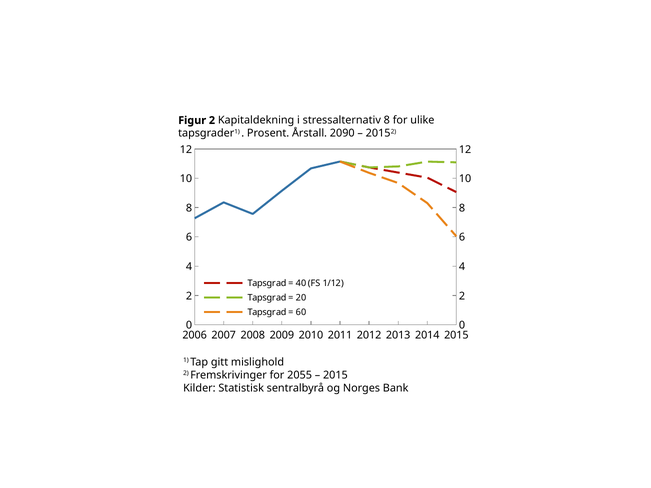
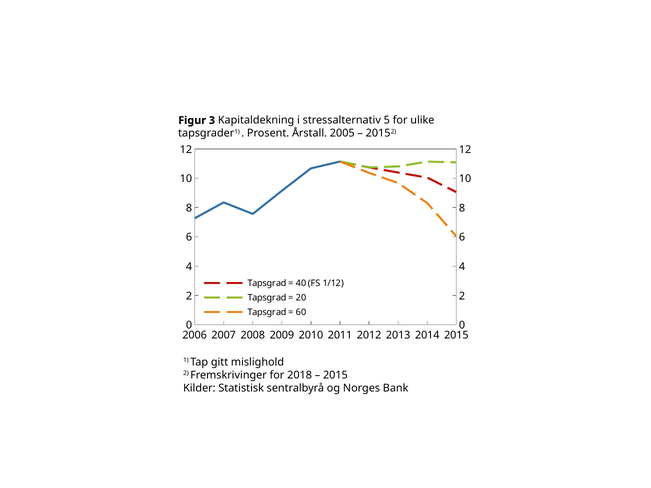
Figur 2: 2 -> 3 (212, 120)
stressalternativ 8: 8 -> 5 (387, 120)
2090: 2090 -> 2005 (342, 133)
2055: 2055 -> 2018 (300, 375)
